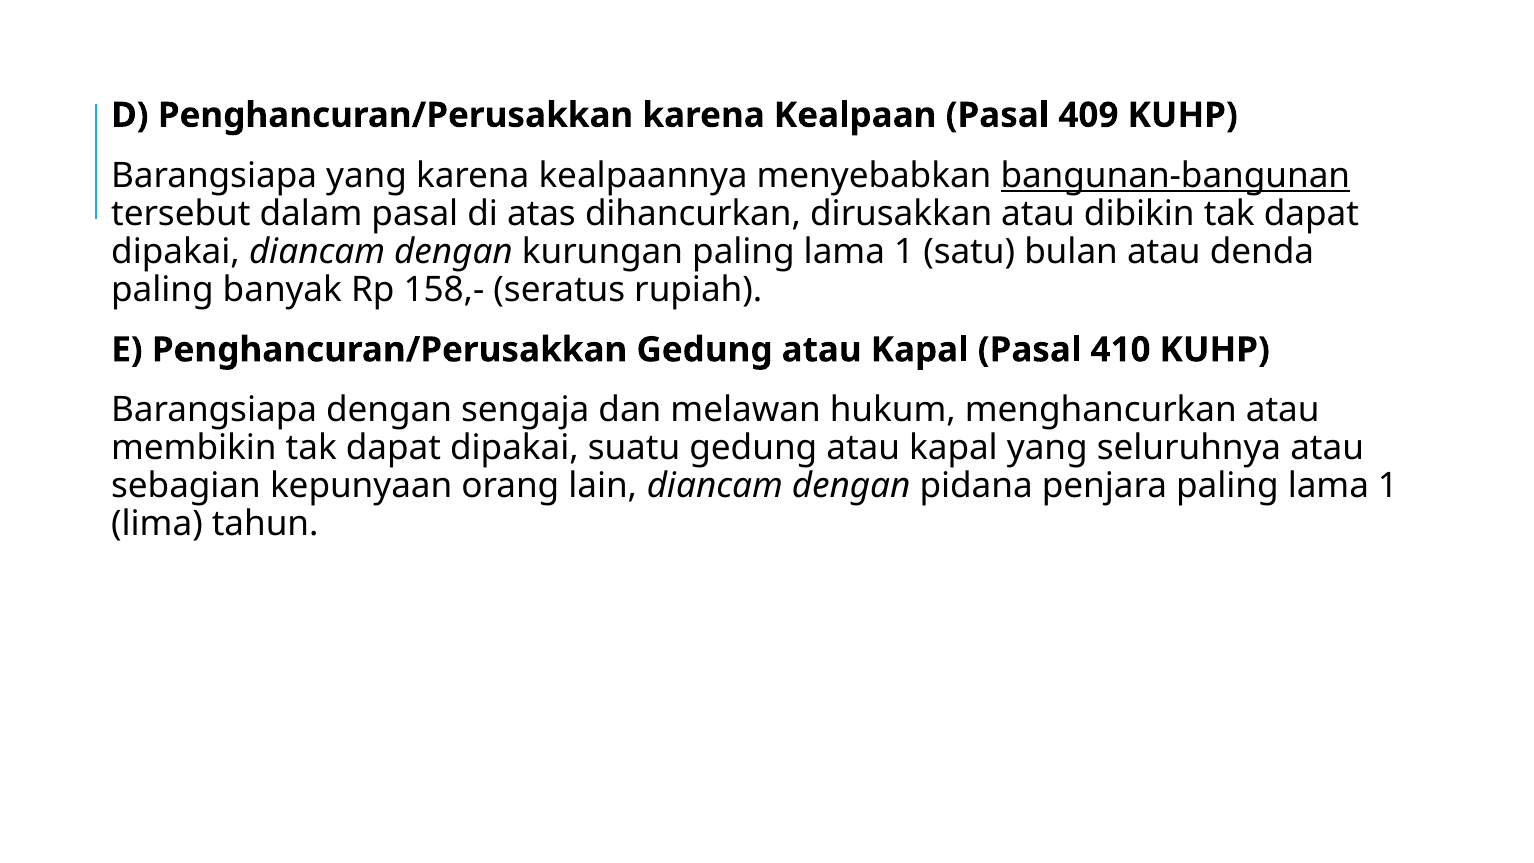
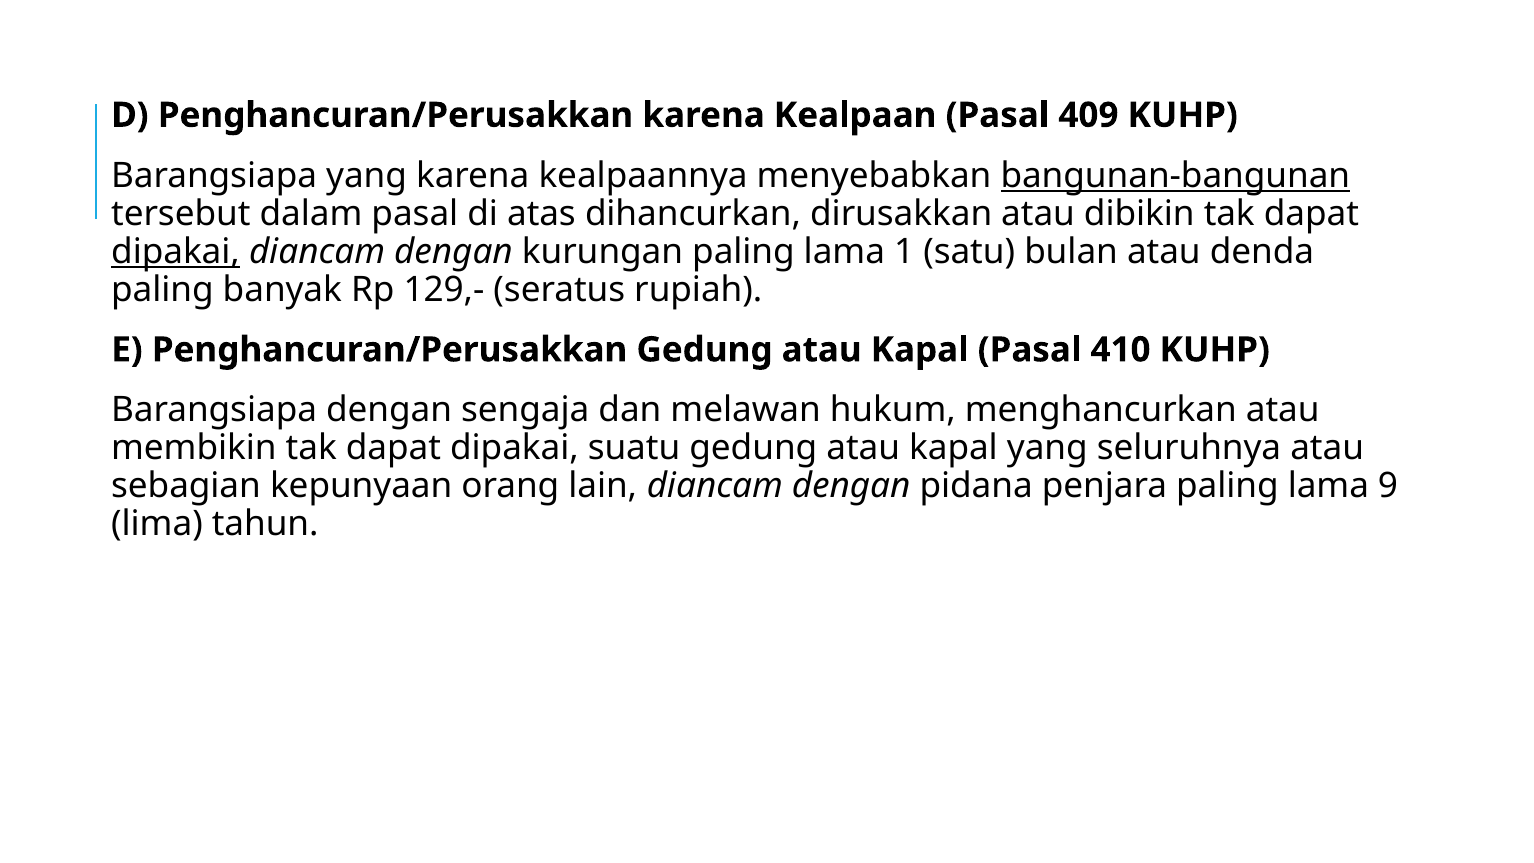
dipakai underline: none -> present (176, 251)
158,-: 158,- -> 129,- (444, 289)
penjara paling lama 1: 1 -> 9 (1388, 486)
